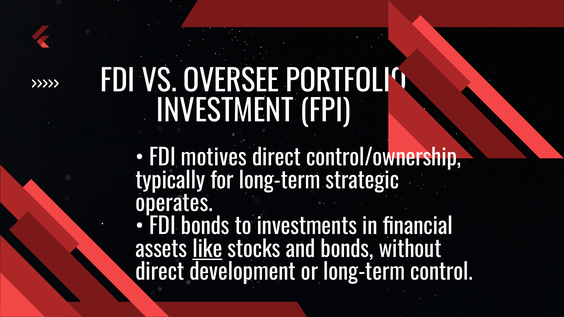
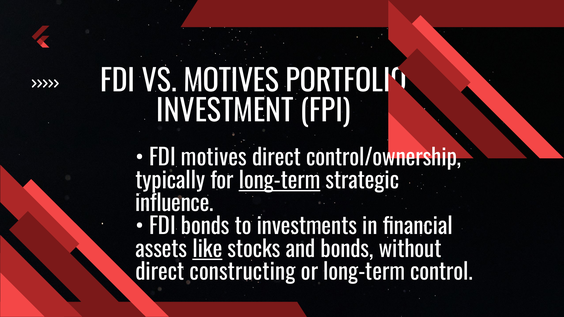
VS OVERSEE: OVERSEE -> MOTIVES (231, 82)
long-term underline: none -> present (280, 181)
operates: operates -> influence (174, 204)
development: development -> constructing (243, 273)
